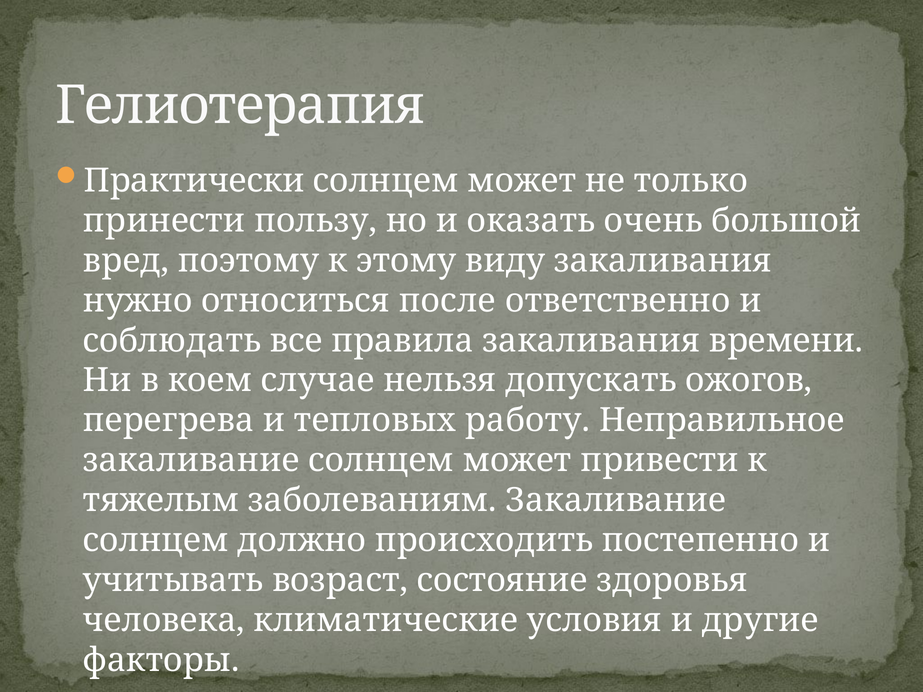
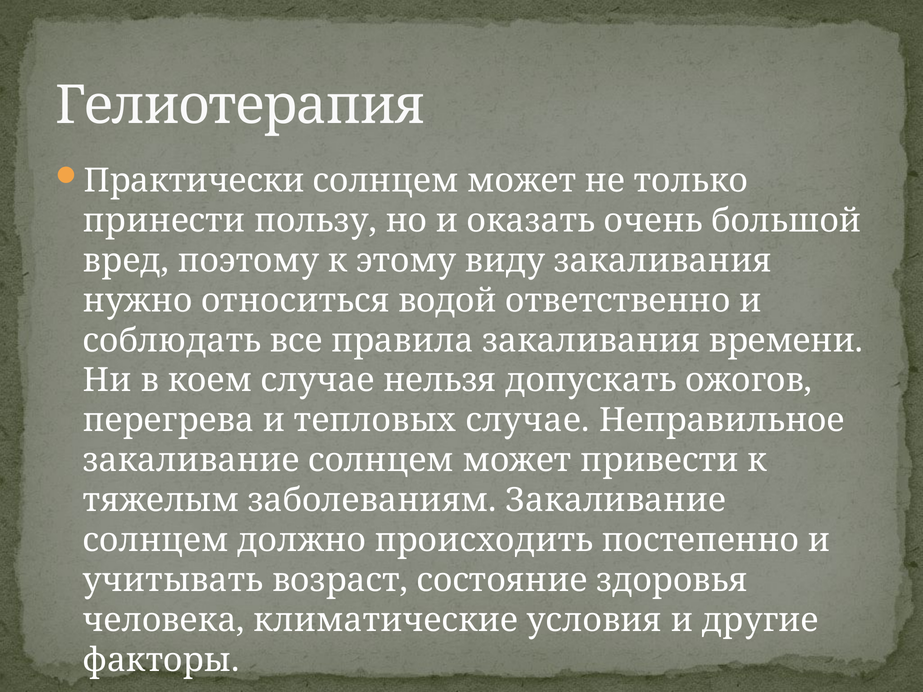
после: после -> водой (448, 301)
тепловых работу: работу -> случае (528, 421)
